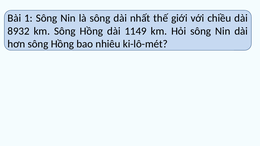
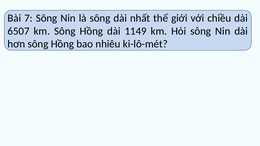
1: 1 -> 7 (28, 18)
8932: 8932 -> 6507 (19, 31)
